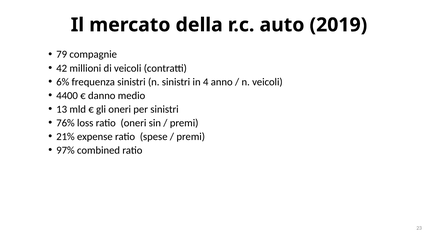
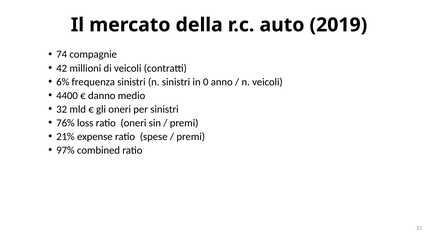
79: 79 -> 74 (62, 55)
4: 4 -> 0 (206, 82)
13: 13 -> 32 (62, 109)
